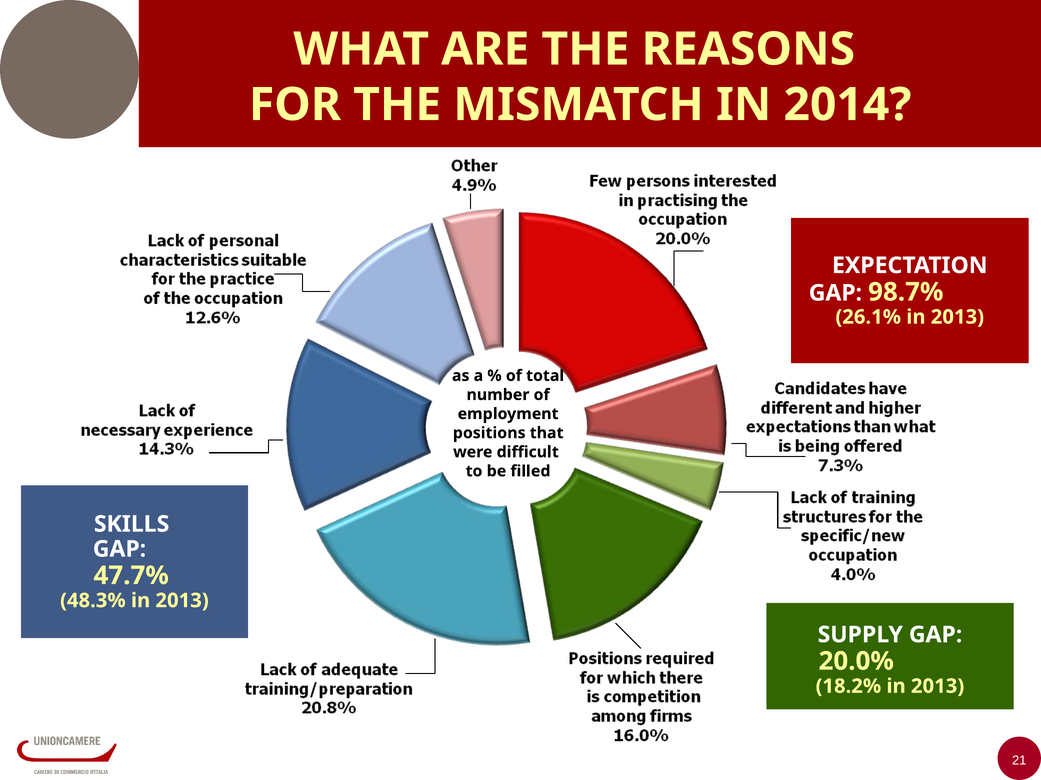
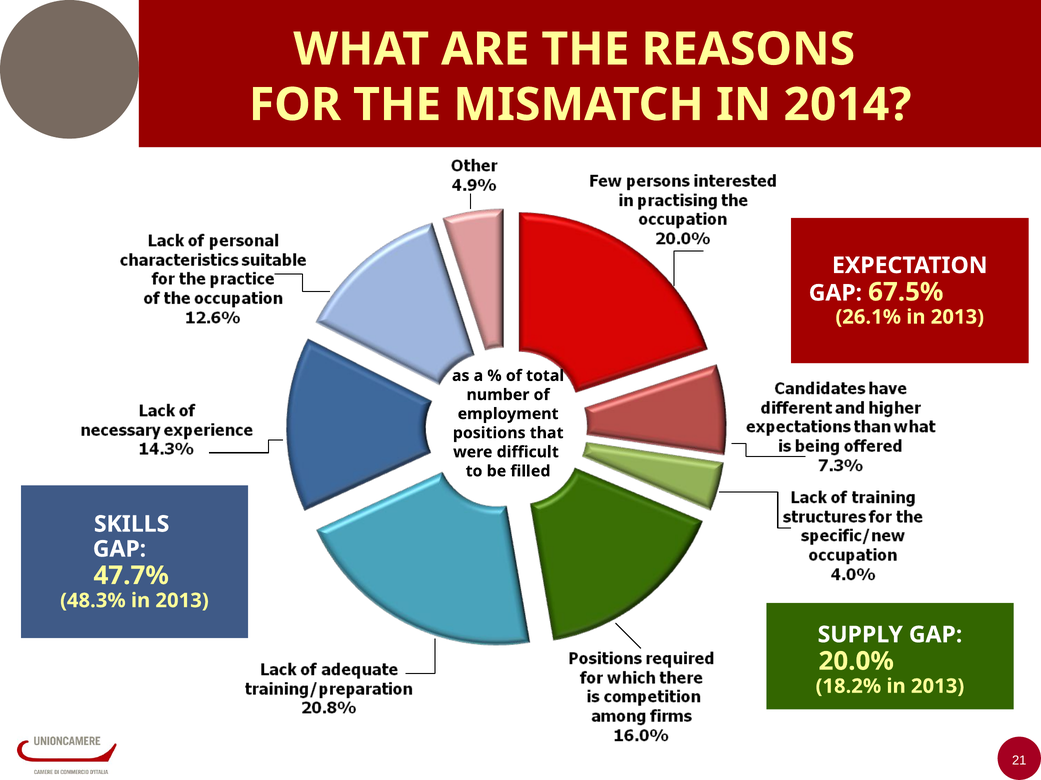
98.7%: 98.7% -> 67.5% (906, 292)
